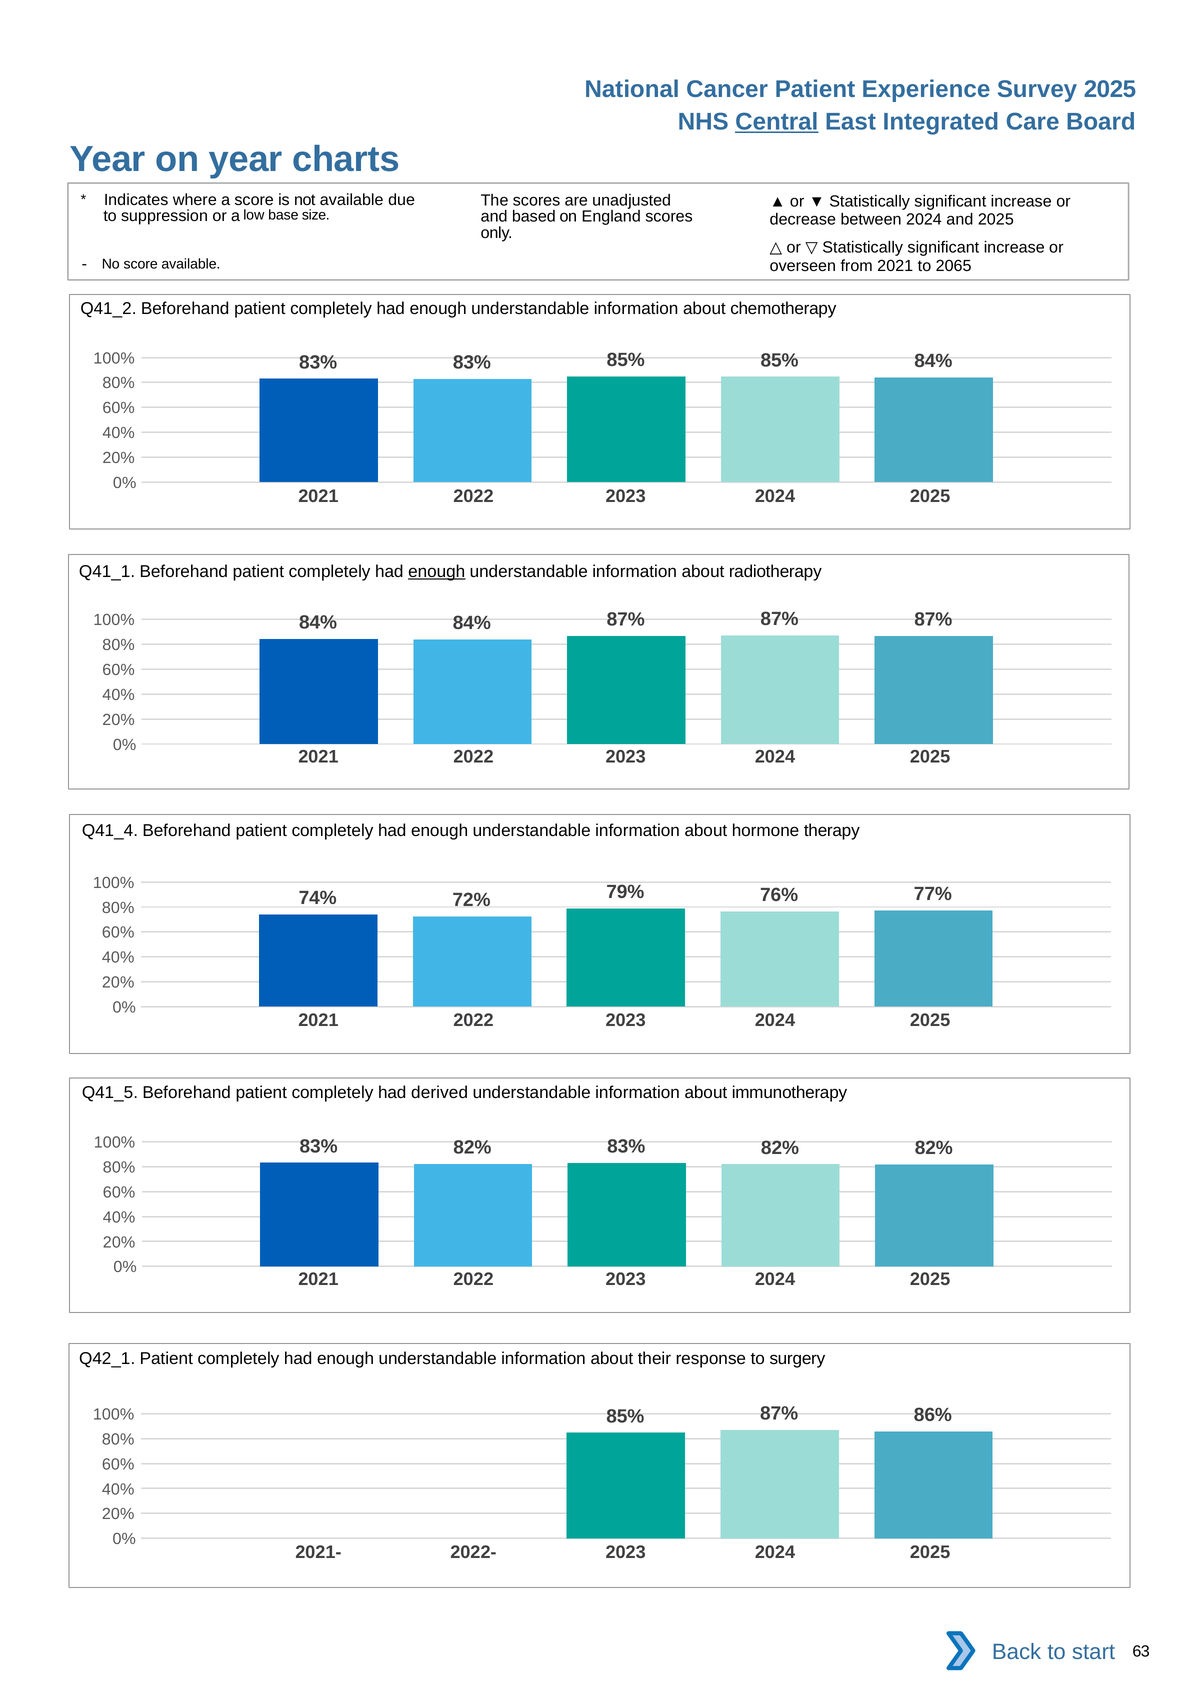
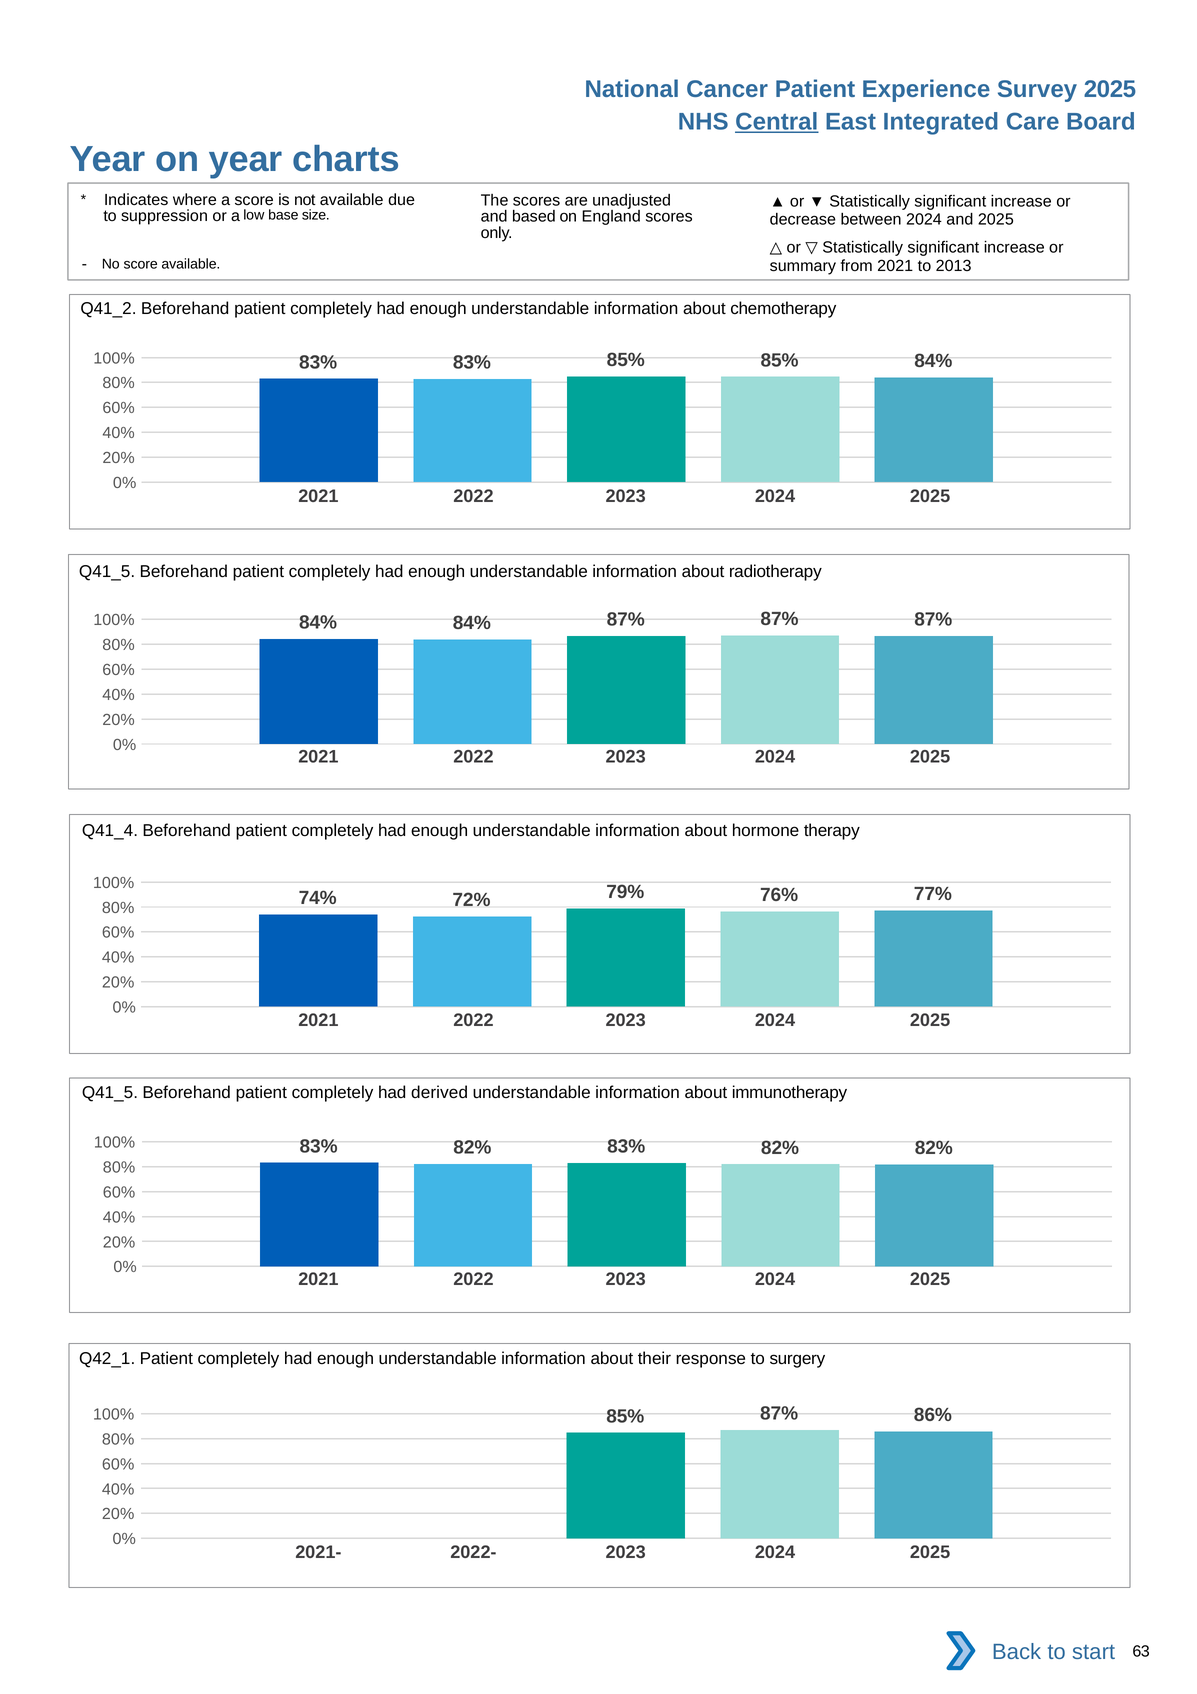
overseen: overseen -> summary (803, 266)
2065: 2065 -> 2013 (954, 266)
Q41_1: Q41_1 -> Q41_5 (107, 572)
enough underline: present -> none (437, 572)
